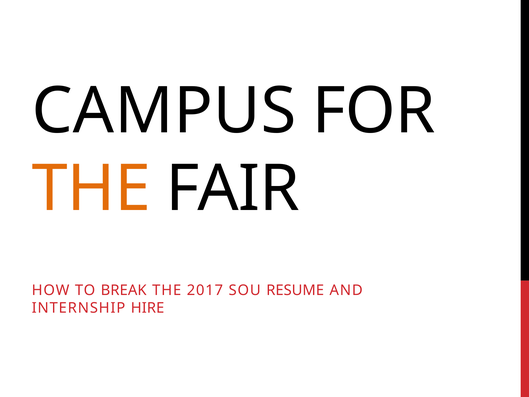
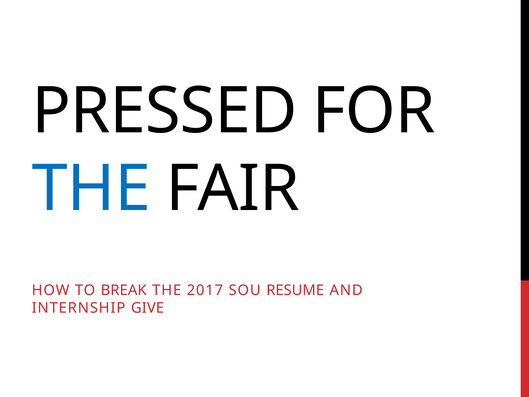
CAMPUS: CAMPUS -> PRESSED (165, 111)
THE colour: orange -> blue (91, 189)
HIRE: HIRE -> GIVE (148, 308)
